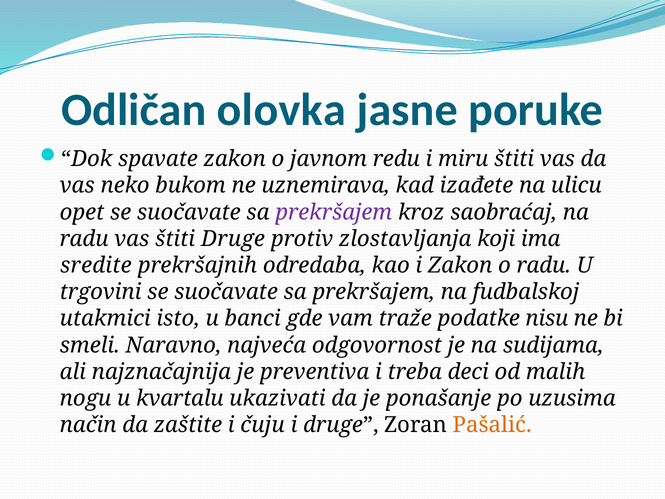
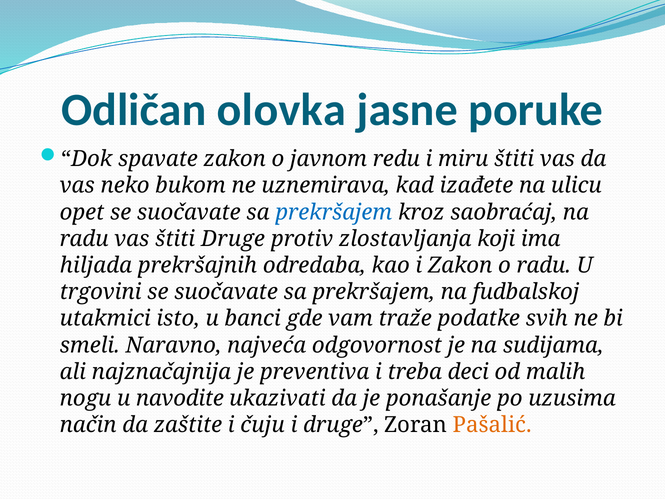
prekršajem colour: purple -> blue (334, 212)
sredite: sredite -> hiljada (96, 265)
nisu: nisu -> svih (547, 318)
kvartalu: kvartalu -> navodite (180, 398)
